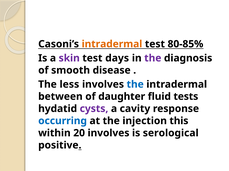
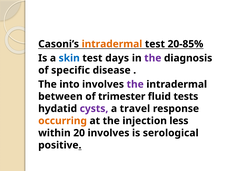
80-85%: 80-85% -> 20-85% (185, 44)
skin colour: purple -> blue (69, 58)
smooth: smooth -> specific (71, 71)
less: less -> into (69, 85)
the colour: blue -> purple (135, 85)
daughter: daughter -> trimester (122, 97)
cavity: cavity -> travel (135, 109)
occurring colour: blue -> orange (63, 121)
this: this -> less (179, 121)
